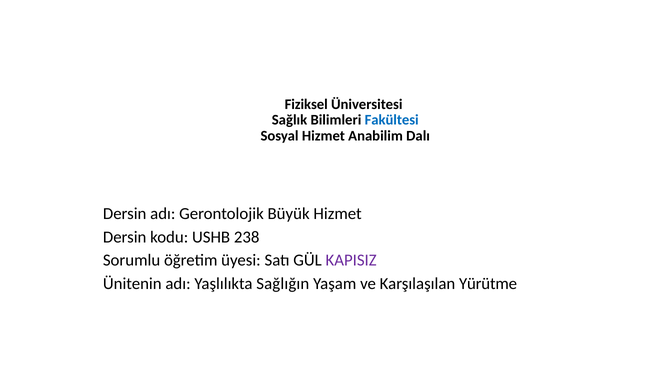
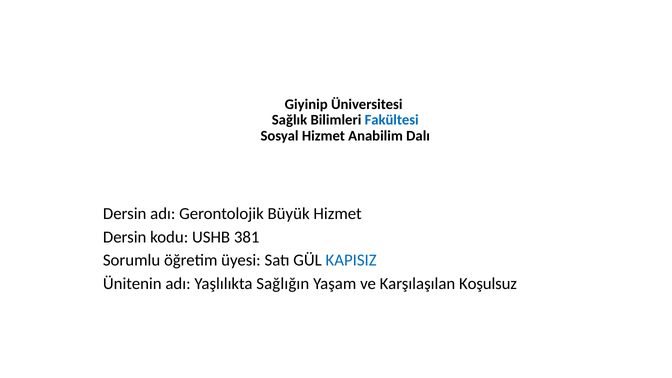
Fiziksel: Fiziksel -> Giyinip (306, 104)
238: 238 -> 381 (247, 237)
KAPISIZ colour: purple -> blue (351, 260)
Yürütme: Yürütme -> Koşulsuz (488, 284)
